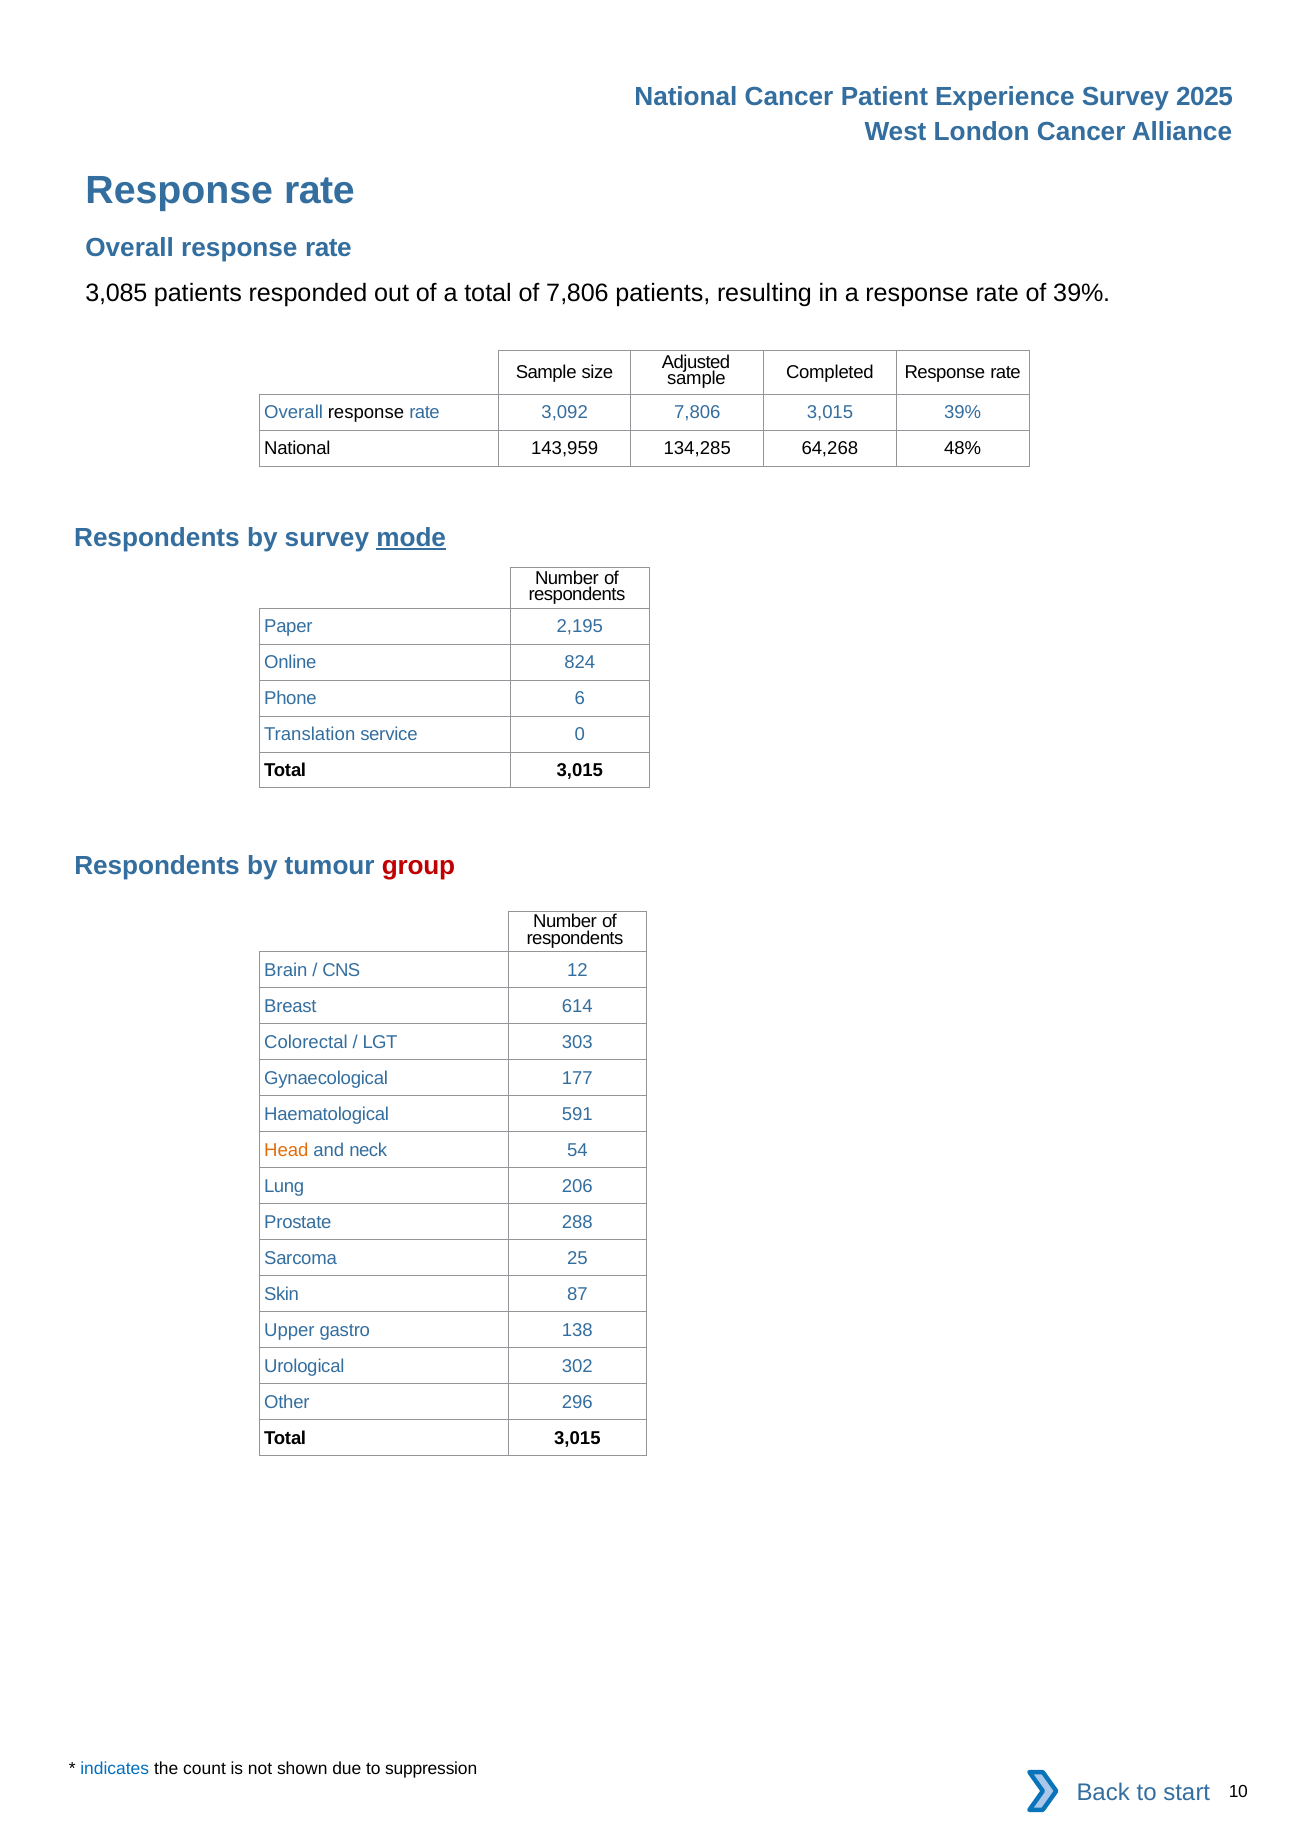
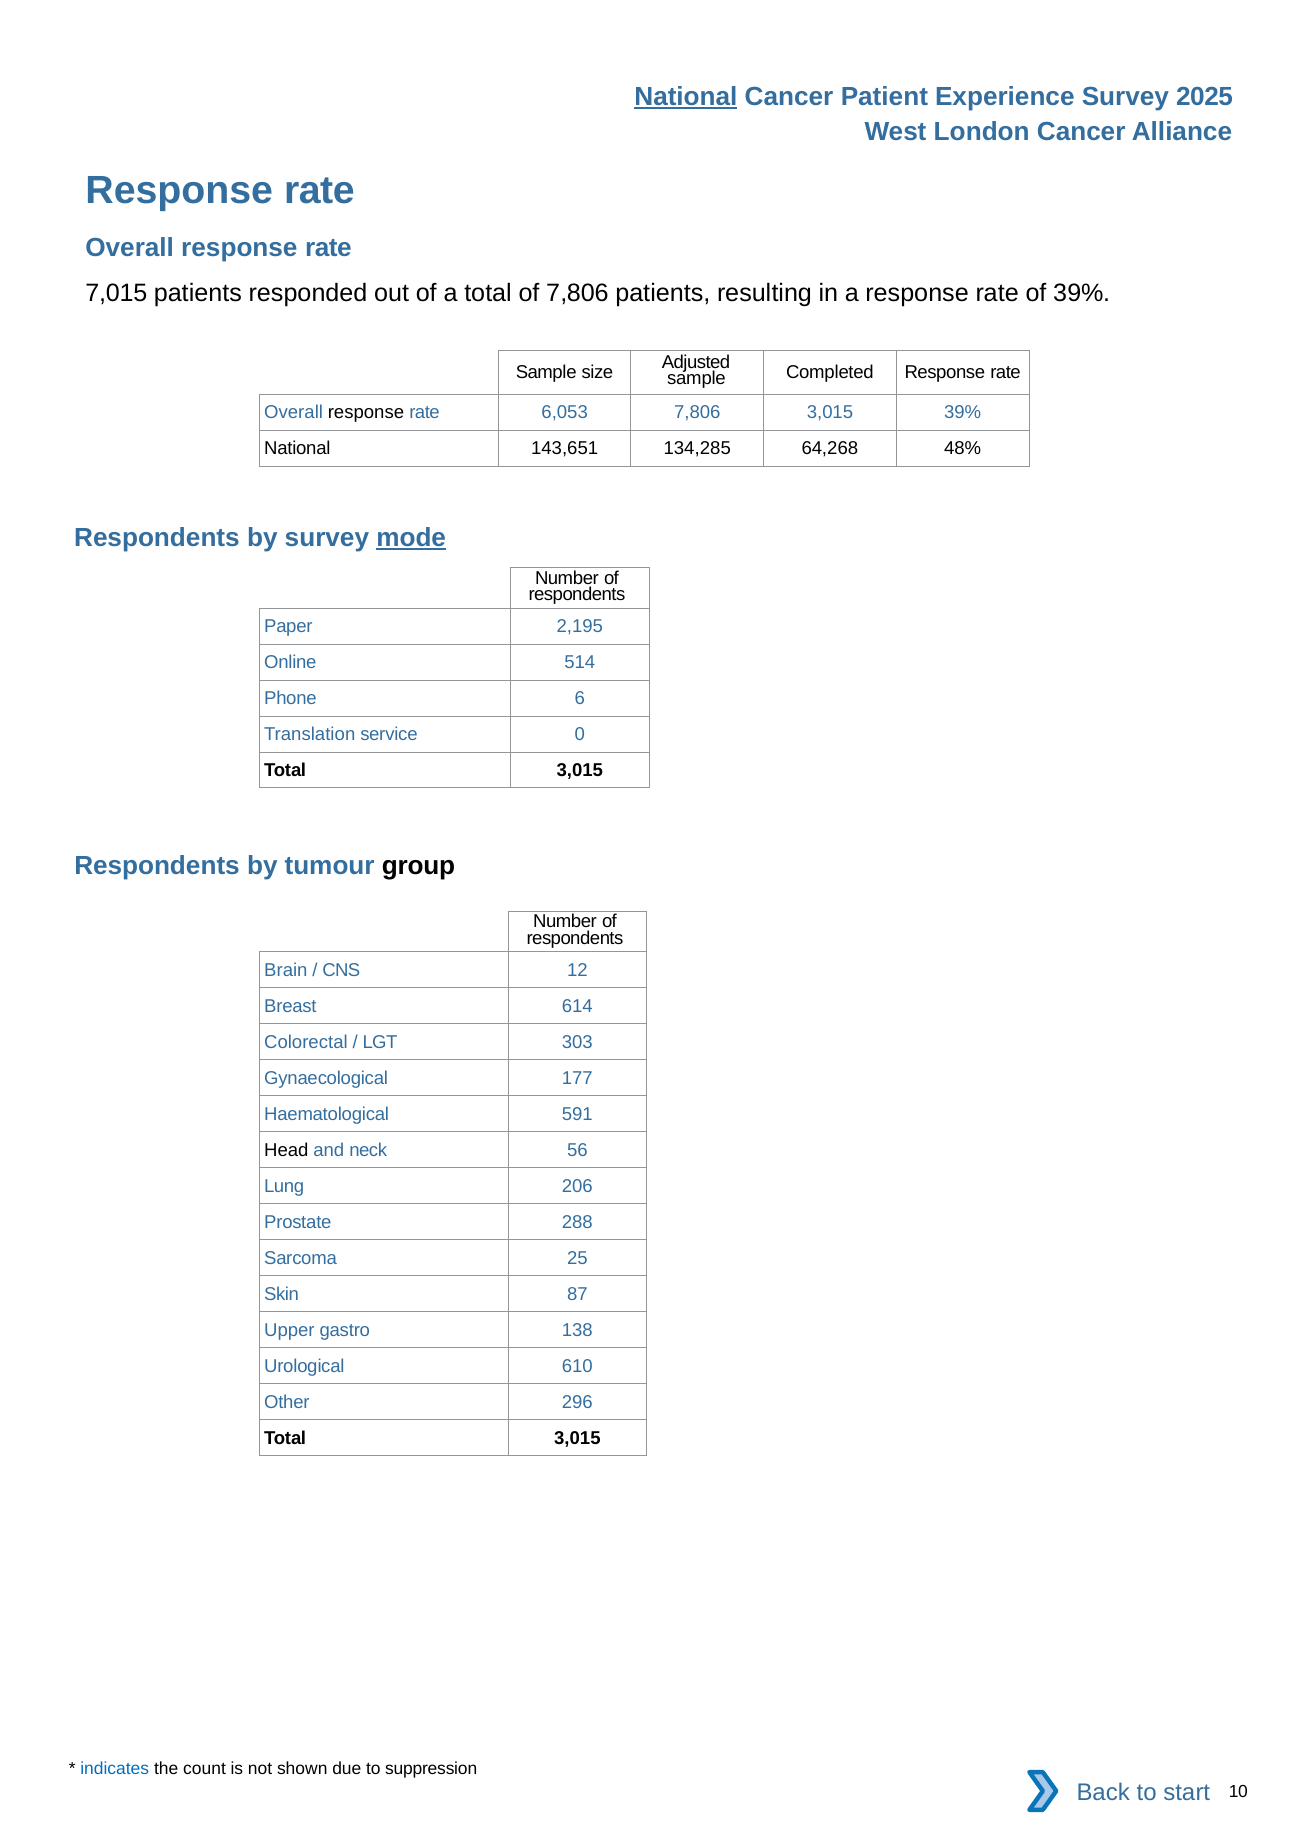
National underline: none -> present (686, 97)
3,085: 3,085 -> 7,015 (116, 293)
3,092: 3,092 -> 6,053 (565, 413)
143,959: 143,959 -> 143,651 (565, 449)
824: 824 -> 514 (580, 662)
group colour: red -> black (418, 866)
Head colour: orange -> black (286, 1150)
54: 54 -> 56 (577, 1150)
302: 302 -> 610 (577, 1366)
